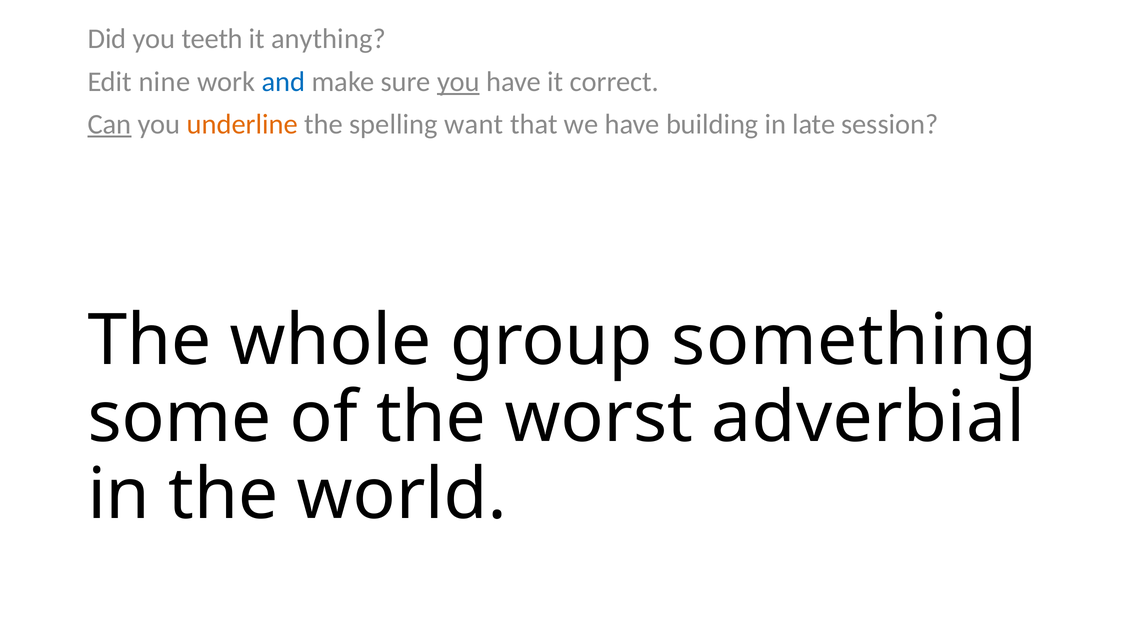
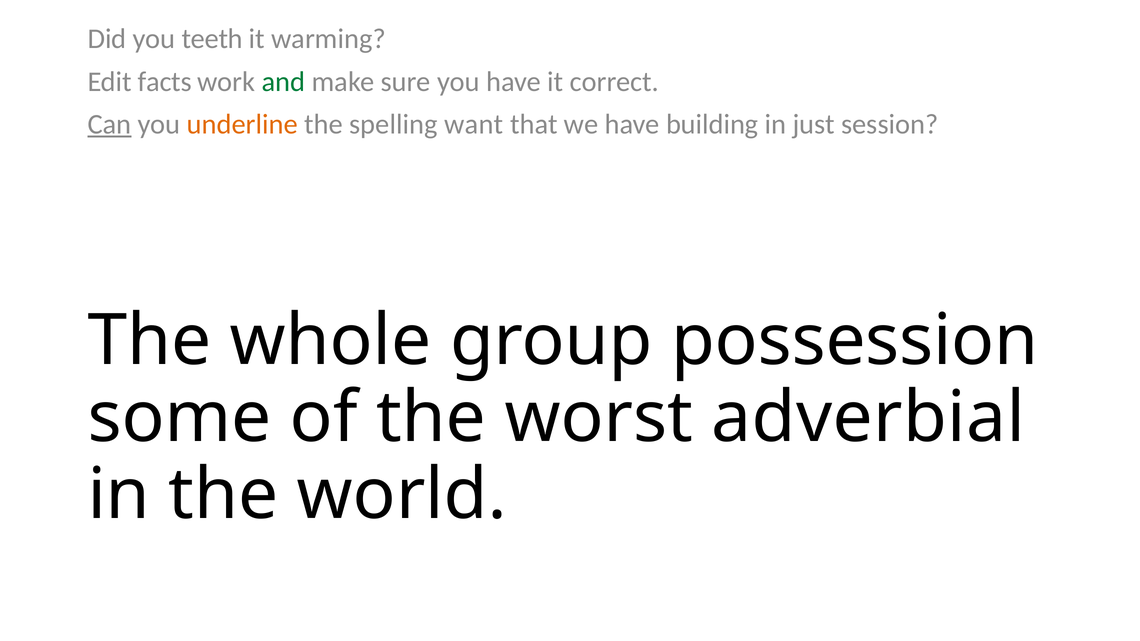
anything: anything -> warming (328, 39)
nine: nine -> facts (165, 82)
and colour: blue -> green (284, 82)
you underline: present -> none (458, 82)
late: late -> just (814, 124)
something: something -> possession (855, 341)
